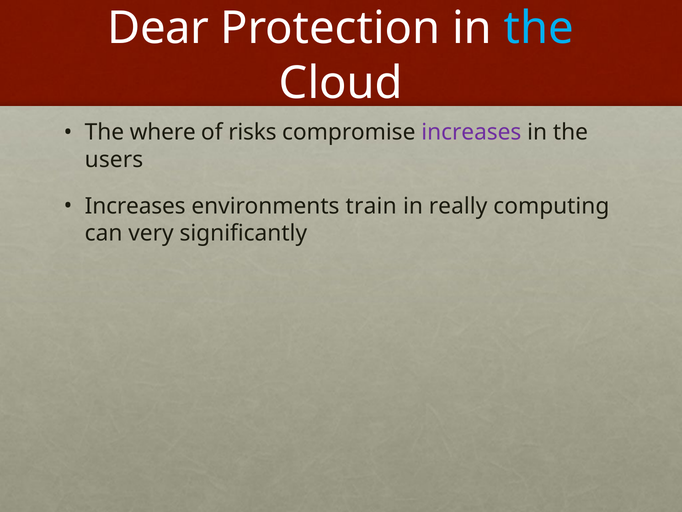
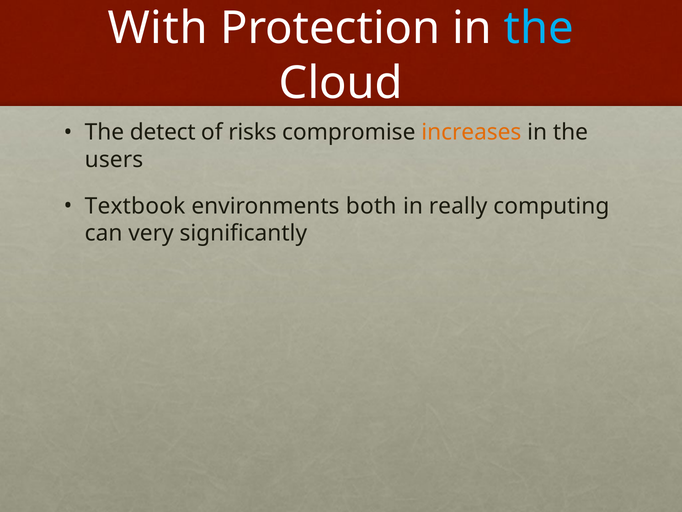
Dear: Dear -> With (158, 28)
where: where -> detect (163, 132)
increases colour: purple -> orange (471, 132)
Increases: Increases -> Textbook (135, 206)
train: train -> both (371, 206)
